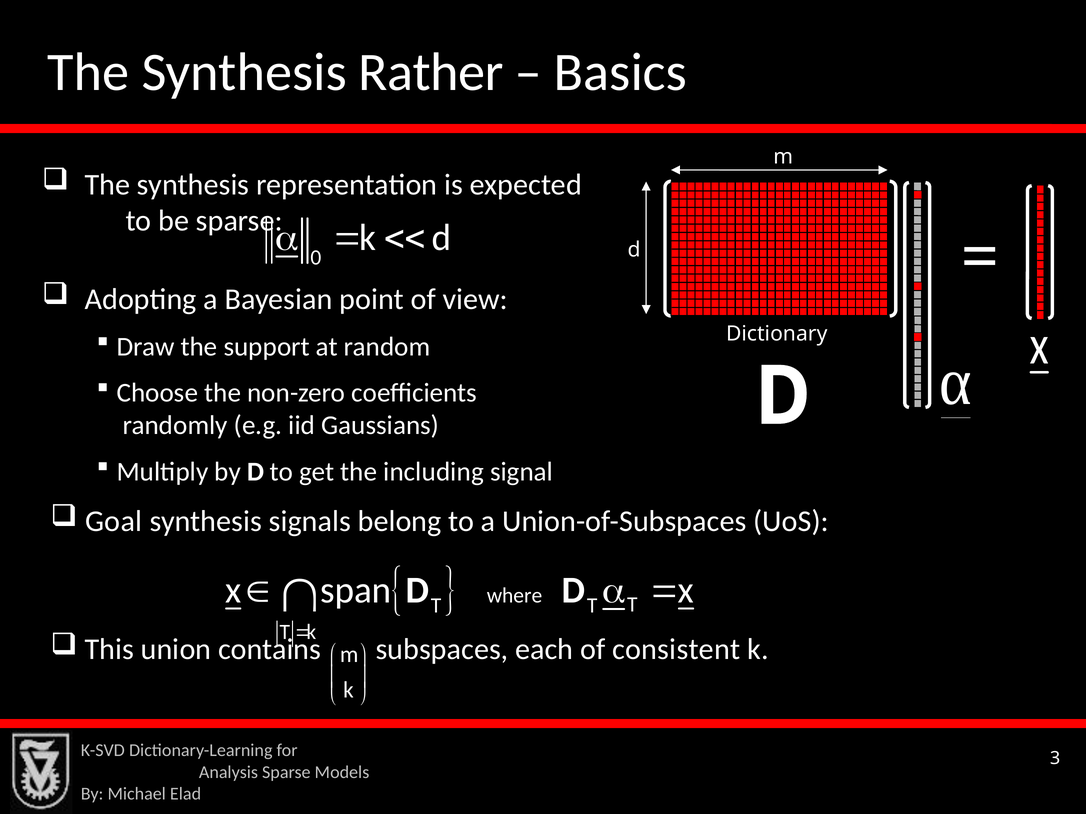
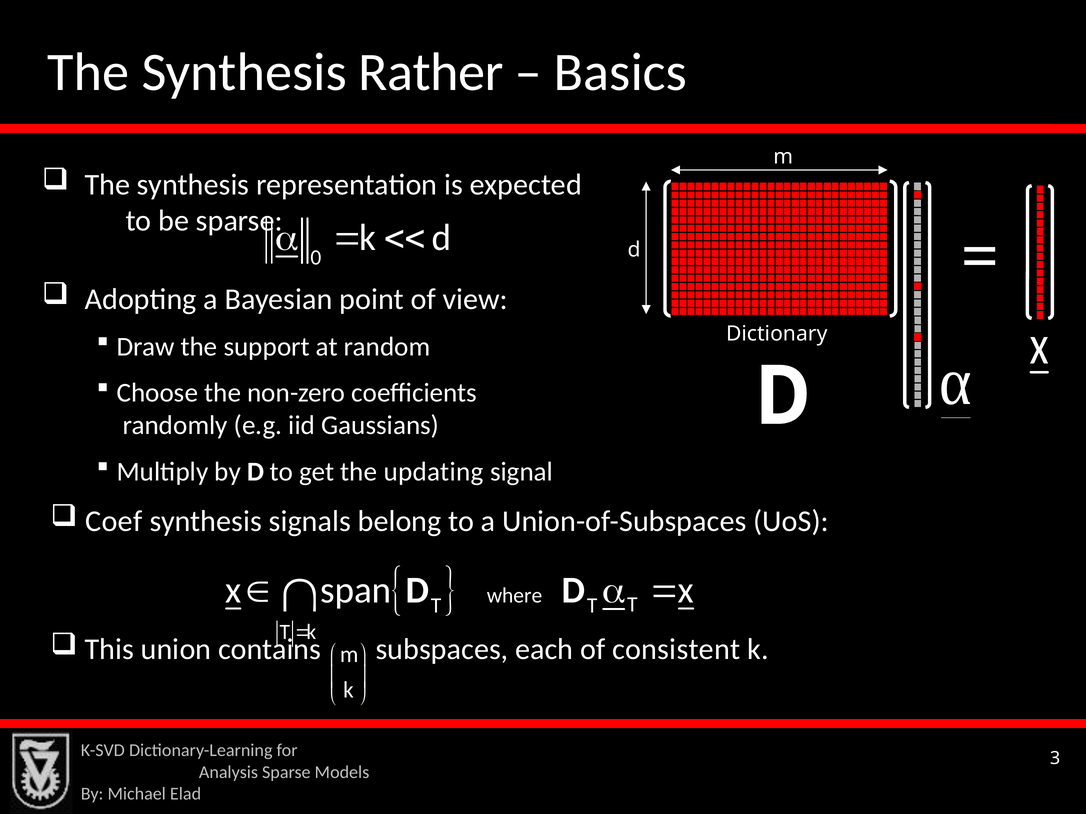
including: including -> updating (433, 472)
Goal: Goal -> Coef (114, 522)
